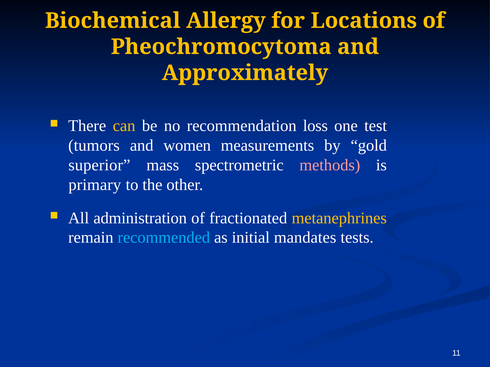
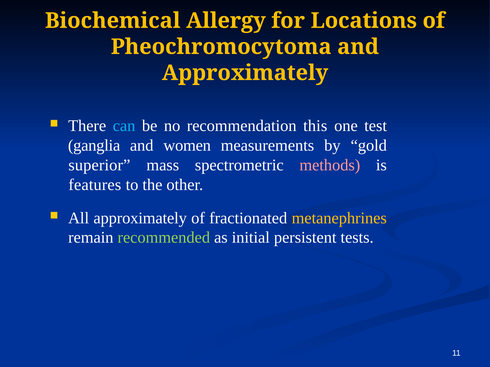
can colour: yellow -> light blue (124, 126)
loss: loss -> this (315, 126)
tumors: tumors -> ganglia (94, 146)
primary: primary -> features (95, 185)
All administration: administration -> approximately (140, 218)
recommended colour: light blue -> light green (164, 238)
mandates: mandates -> persistent (305, 238)
